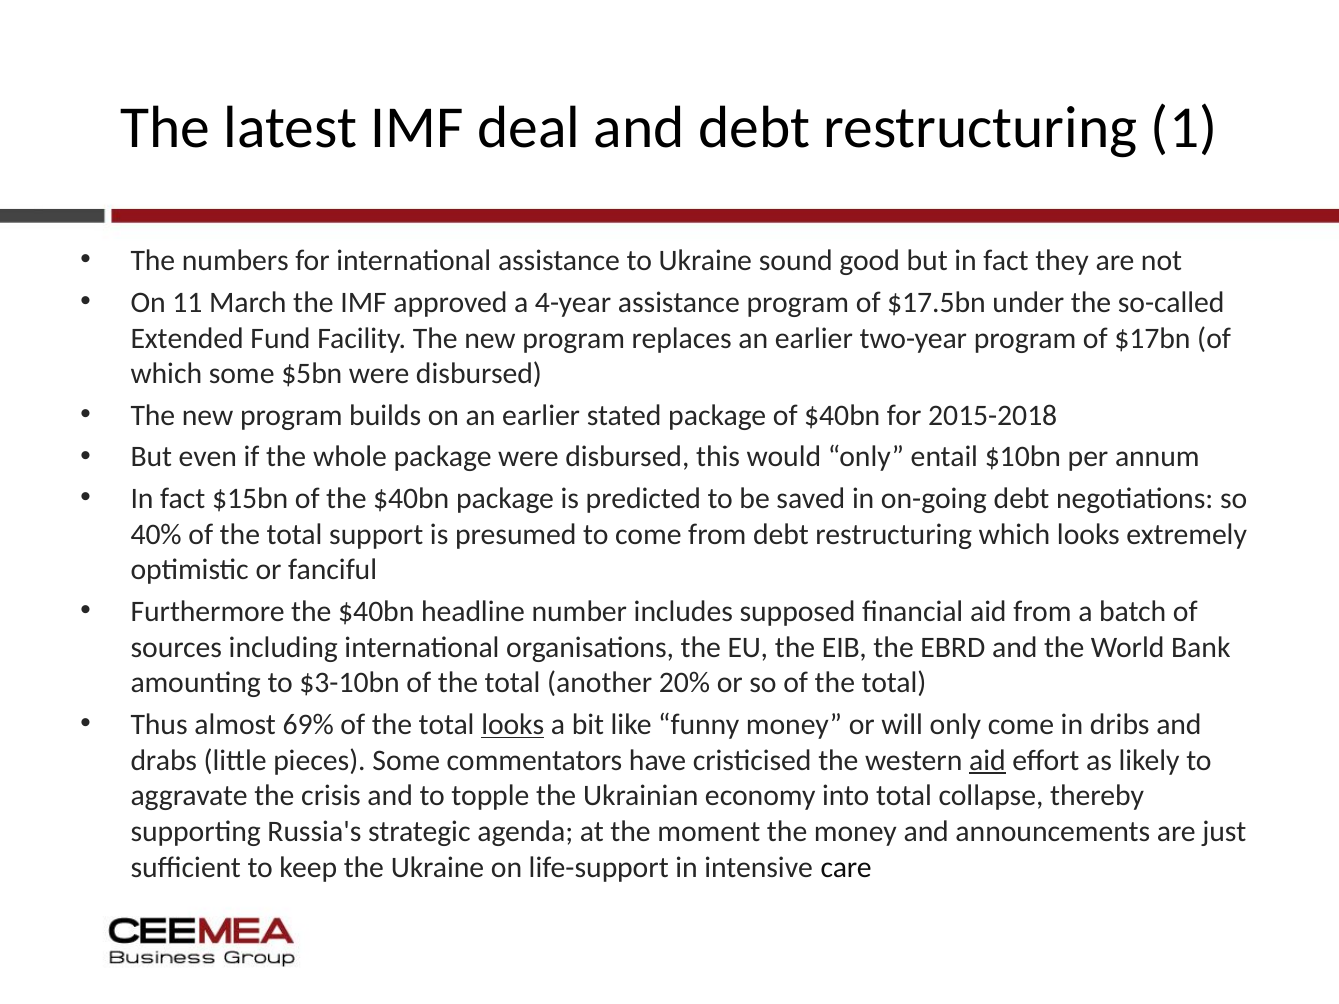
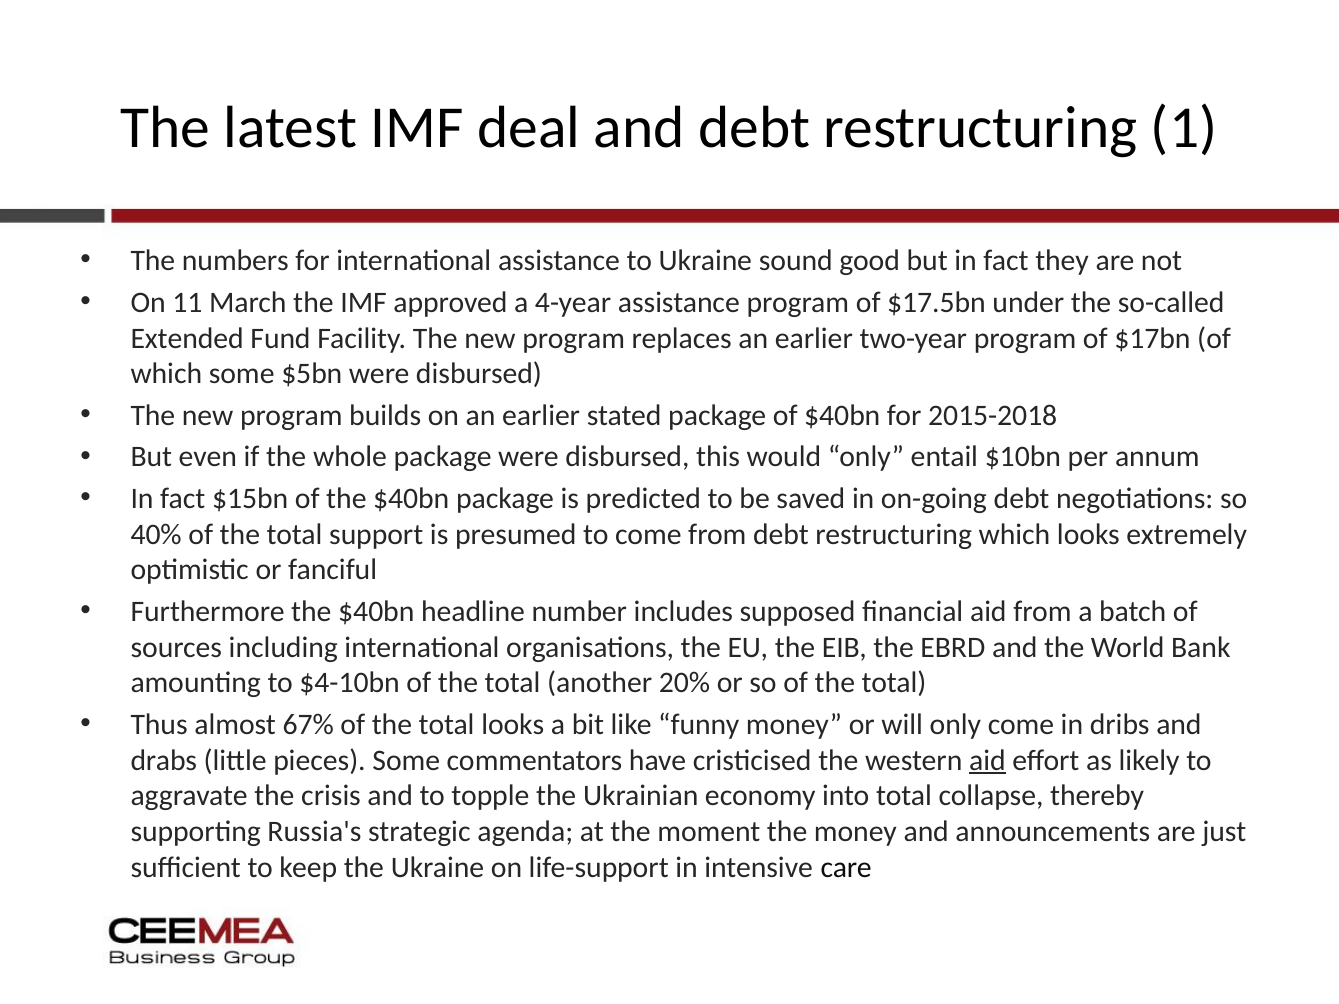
$3-10bn: $3-10bn -> $4-10bn (350, 683)
69%: 69% -> 67% (308, 725)
looks underline: present -> none (513, 725)
